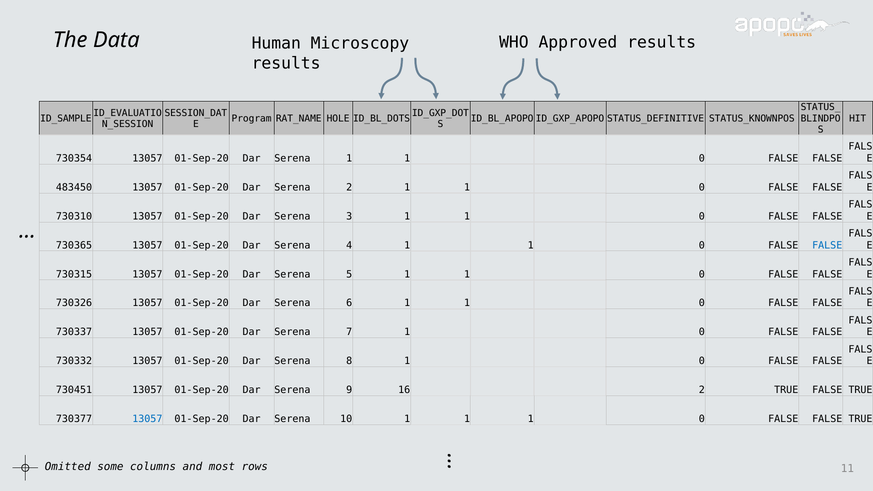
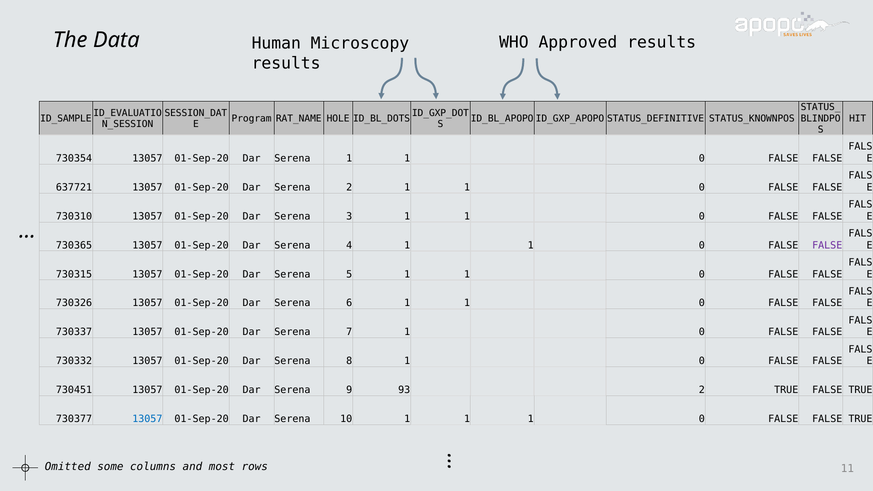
483450: 483450 -> 637721 (74, 187)
FALSE colour: blue -> purple (827, 245)
16: 16 -> 93 (404, 390)
